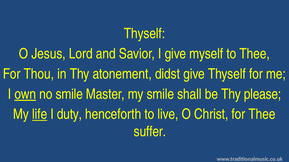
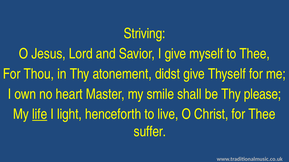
Thyself: Thyself -> Striving (145, 34)
own underline: present -> none (25, 94)
no smile: smile -> heart (69, 94)
duty: duty -> light (69, 115)
